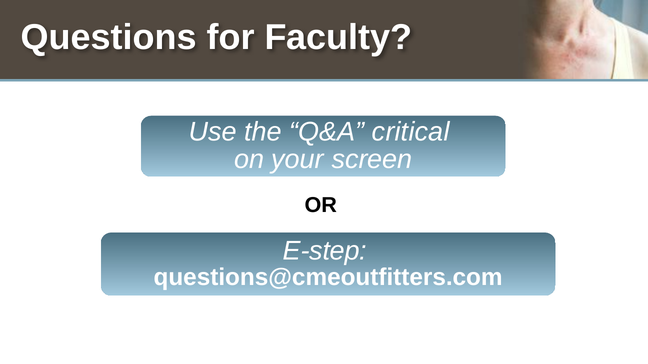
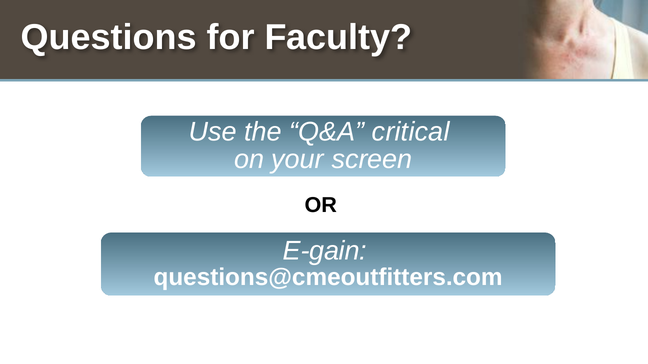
E-step: E-step -> E-gain (325, 251)
